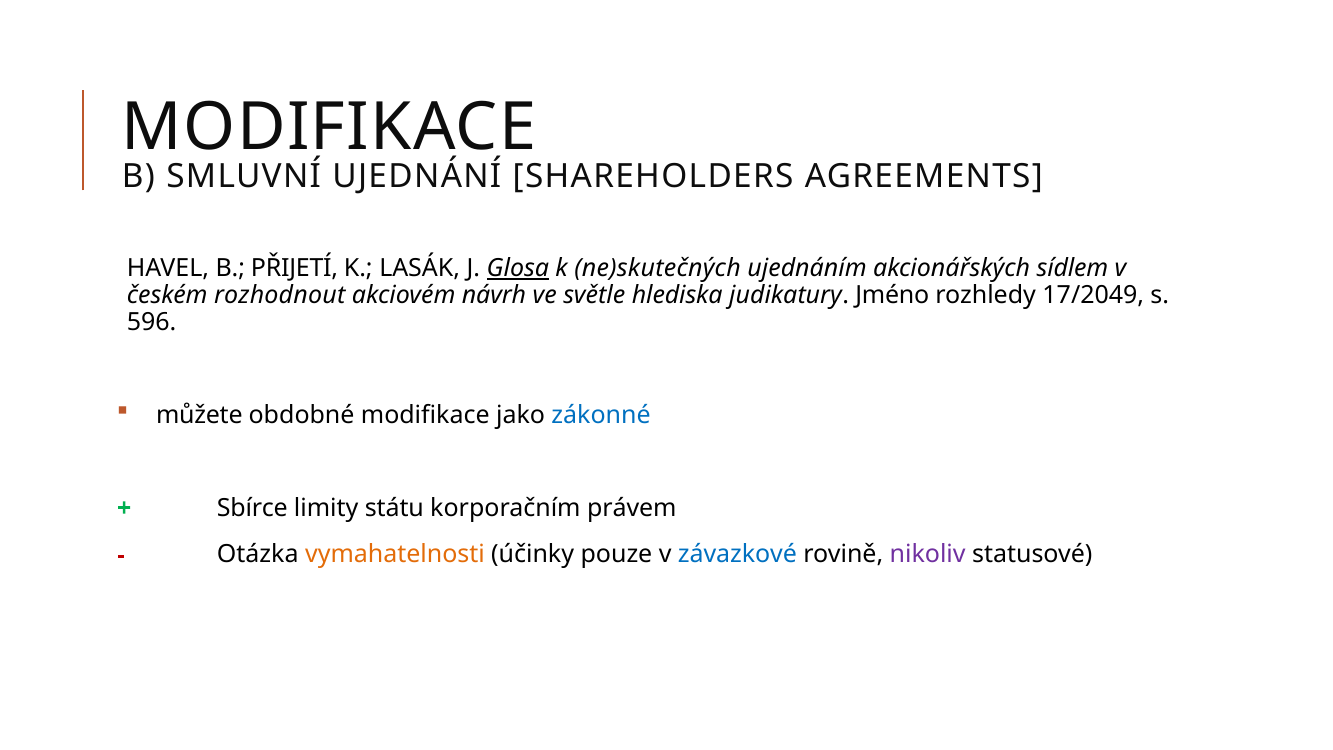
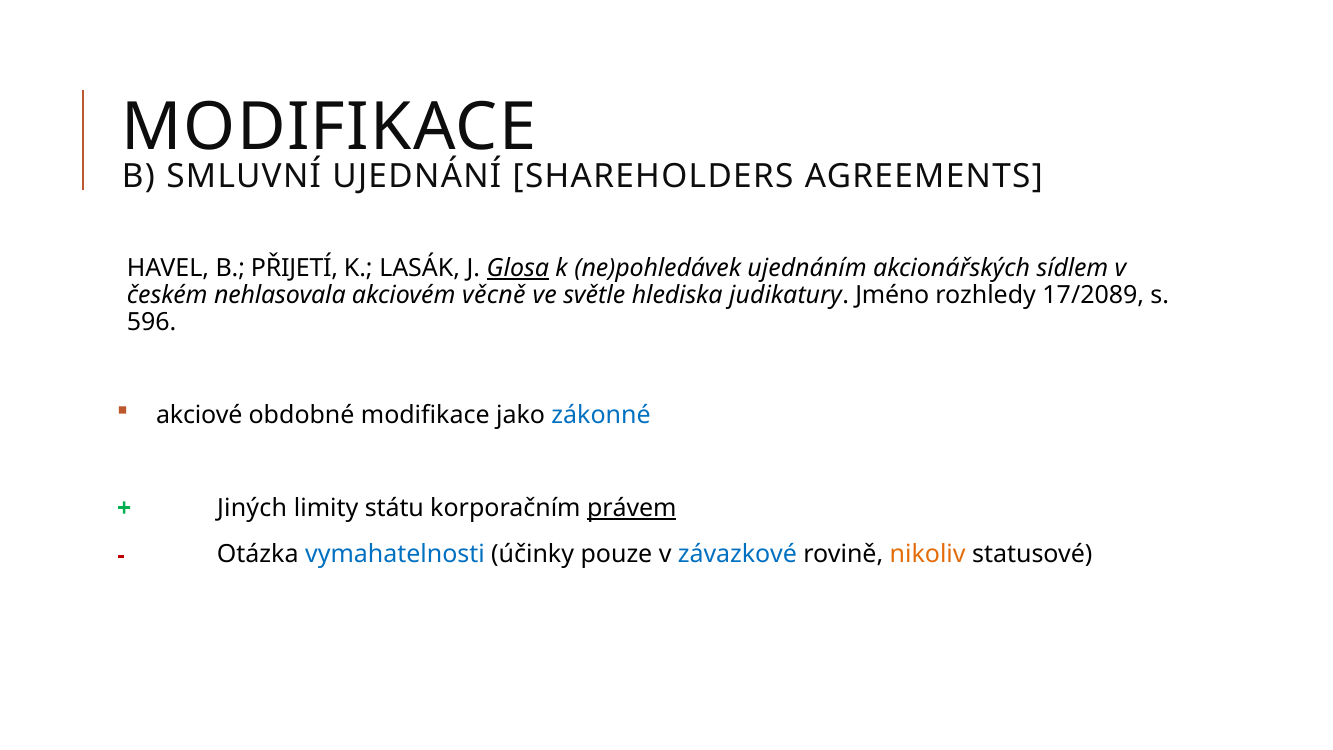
ne)skutečných: ne)skutečných -> ne)pohledávek (658, 268)
rozhodnout: rozhodnout -> nehlasovala (280, 295)
návrh: návrh -> věcně (494, 295)
17/2049: 17/2049 -> 17/2089 (1093, 295)
můžete: můžete -> akciové (199, 415)
Sbírce: Sbírce -> Jiných (252, 508)
právem underline: none -> present (632, 508)
vymahatelnosti colour: orange -> blue (395, 554)
nikoliv colour: purple -> orange (928, 554)
